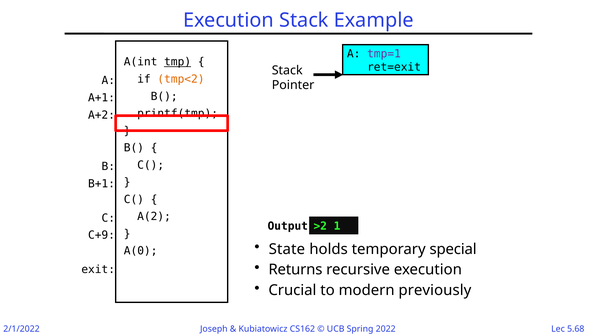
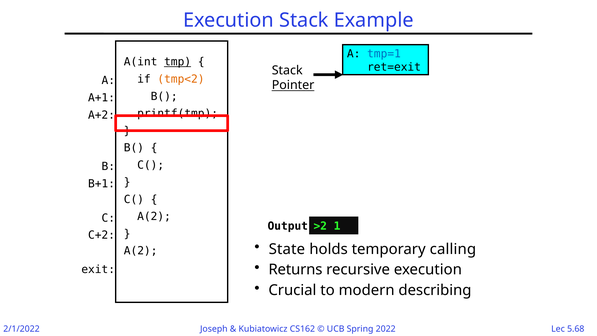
tmp=1 colour: purple -> blue (384, 54)
Pointer underline: none -> present (293, 85)
C+9: C+9 -> C+2 (102, 235)
special: special -> calling (453, 249)
A(0: A(0 -> A(2 (141, 251)
previously: previously -> describing (435, 290)
